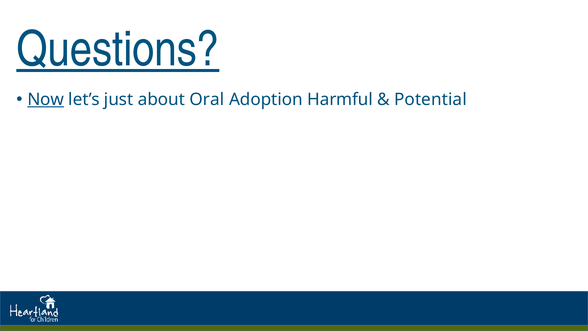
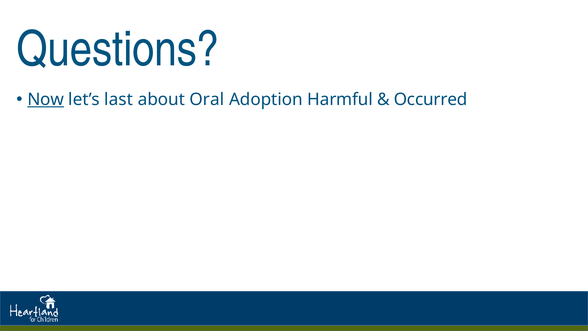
Questions underline: present -> none (118, 49)
just: just -> last (119, 99)
Potential: Potential -> Occurred (431, 99)
